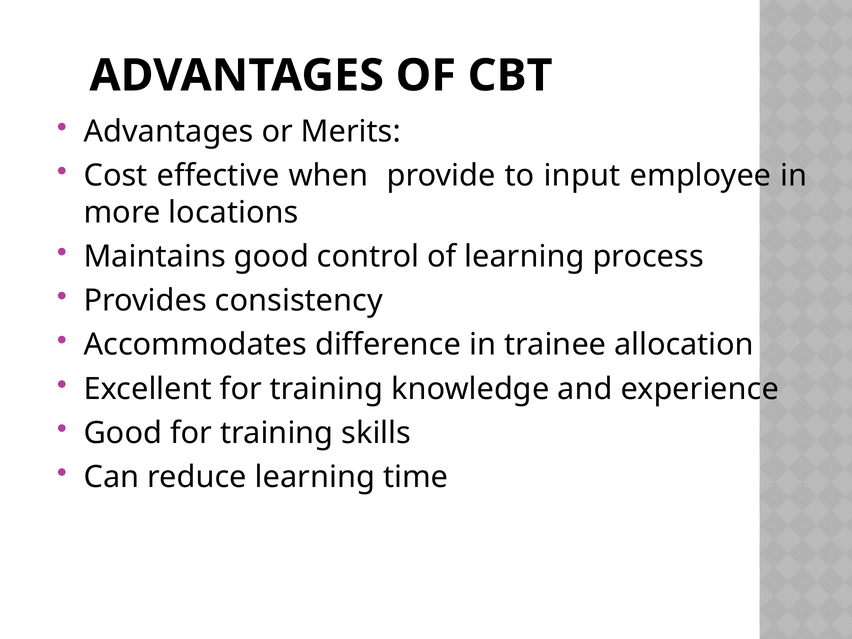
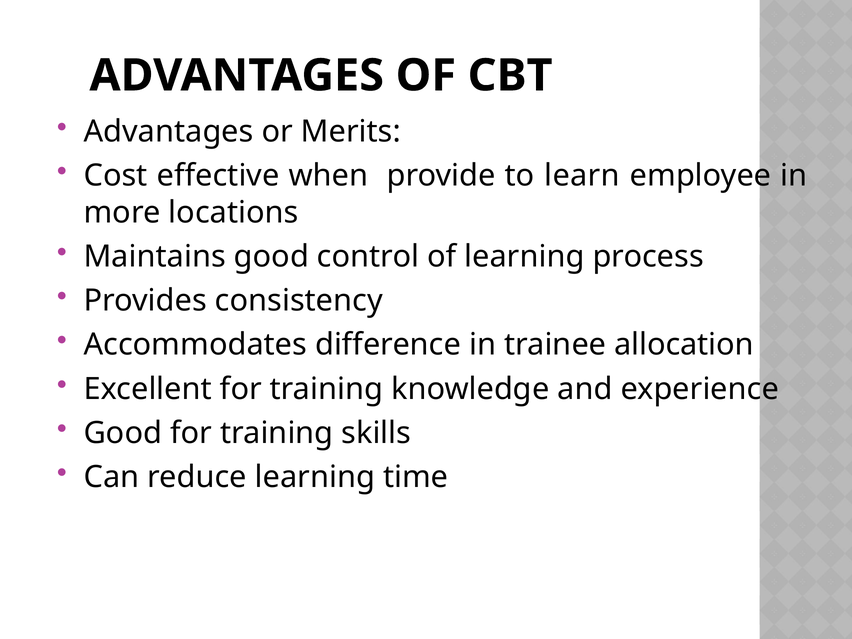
input: input -> learn (582, 175)
